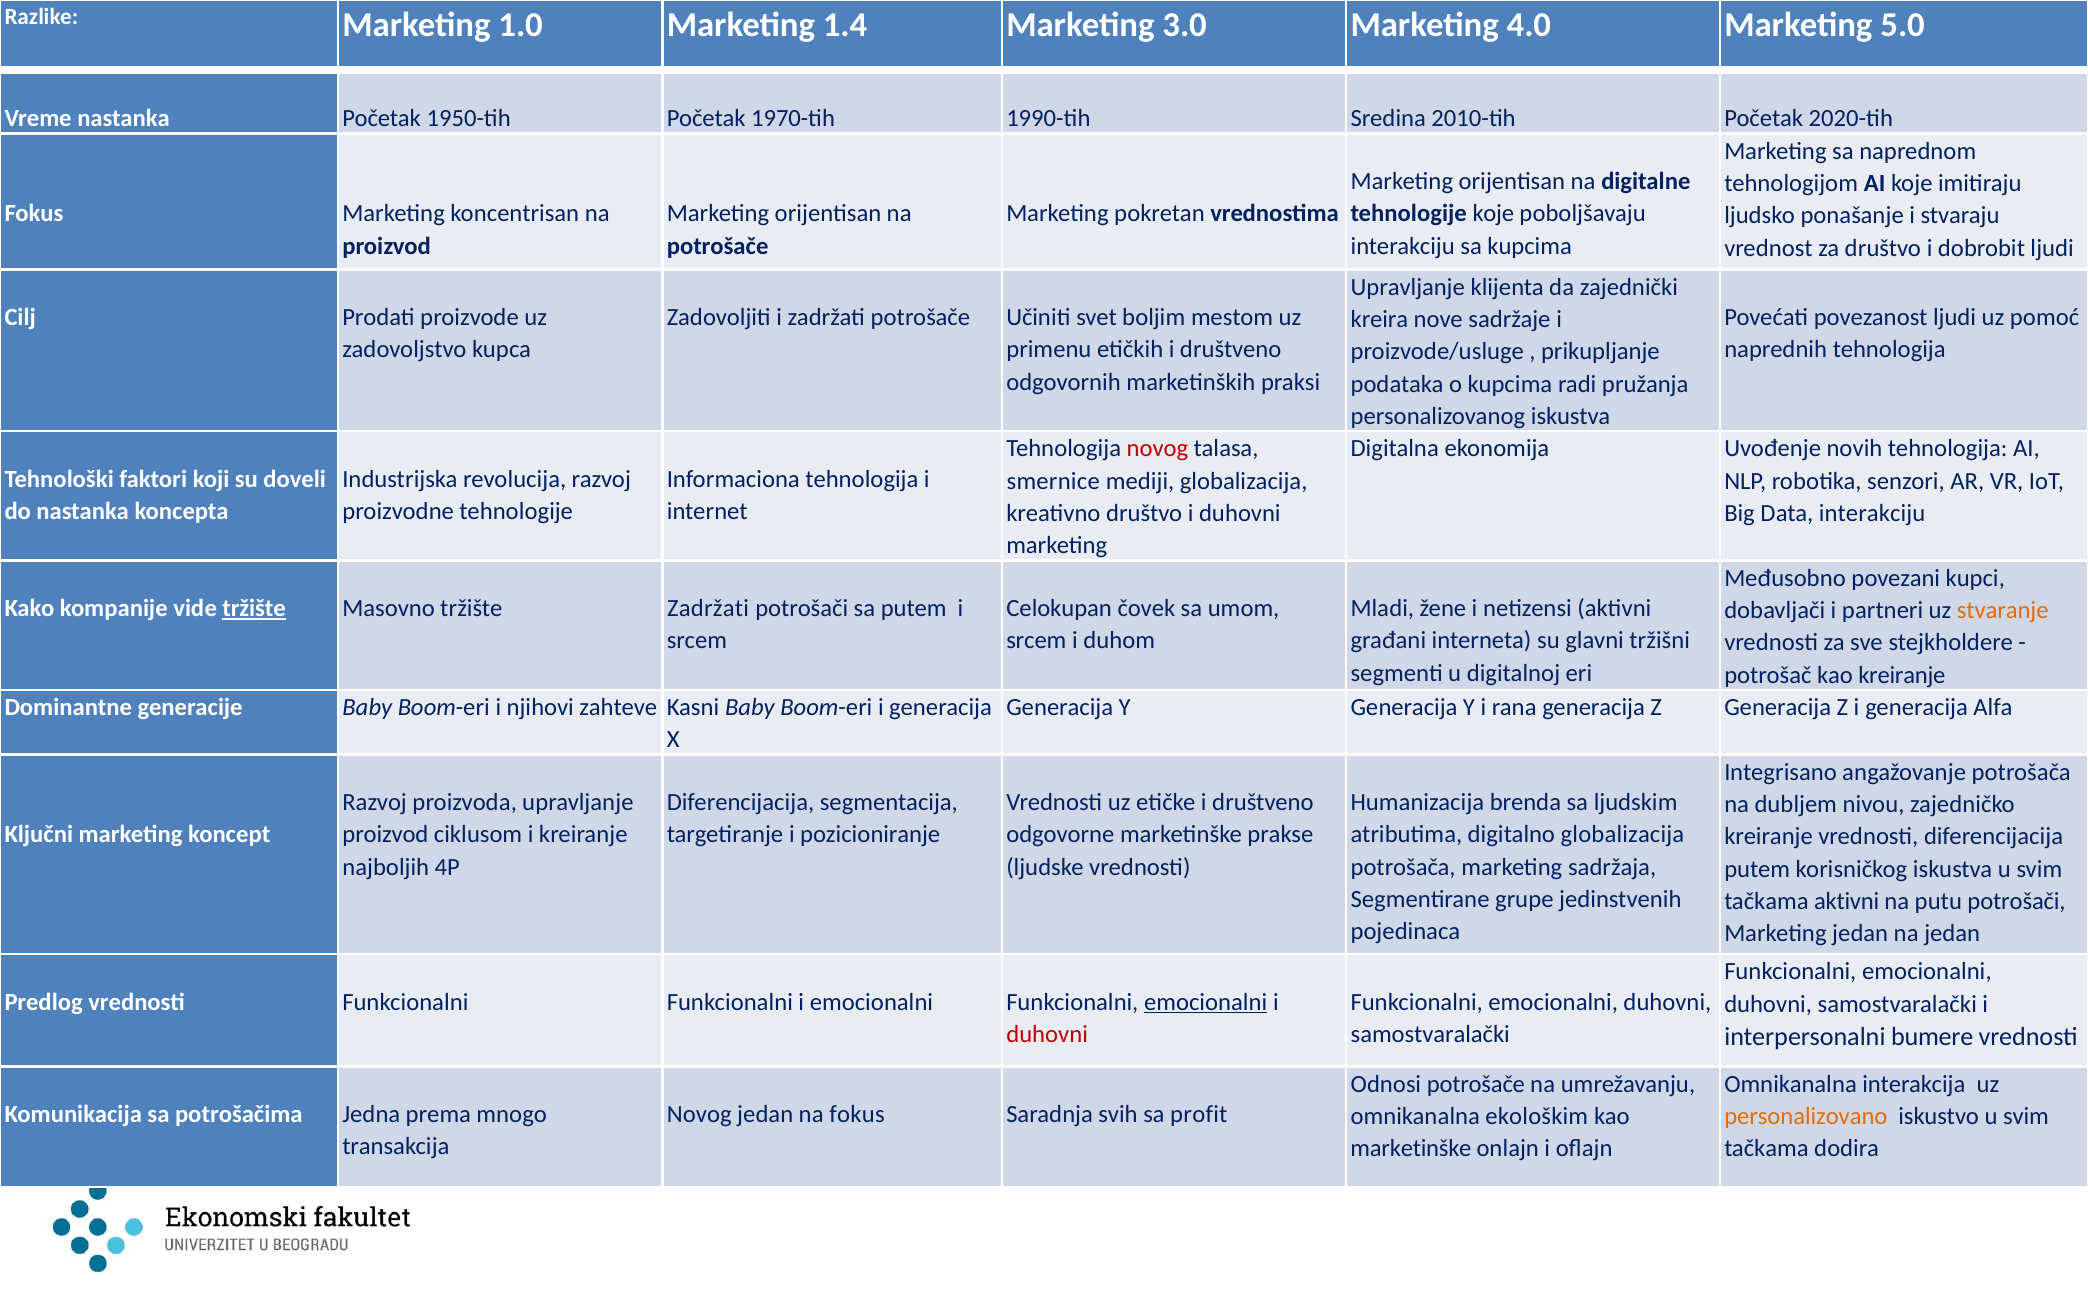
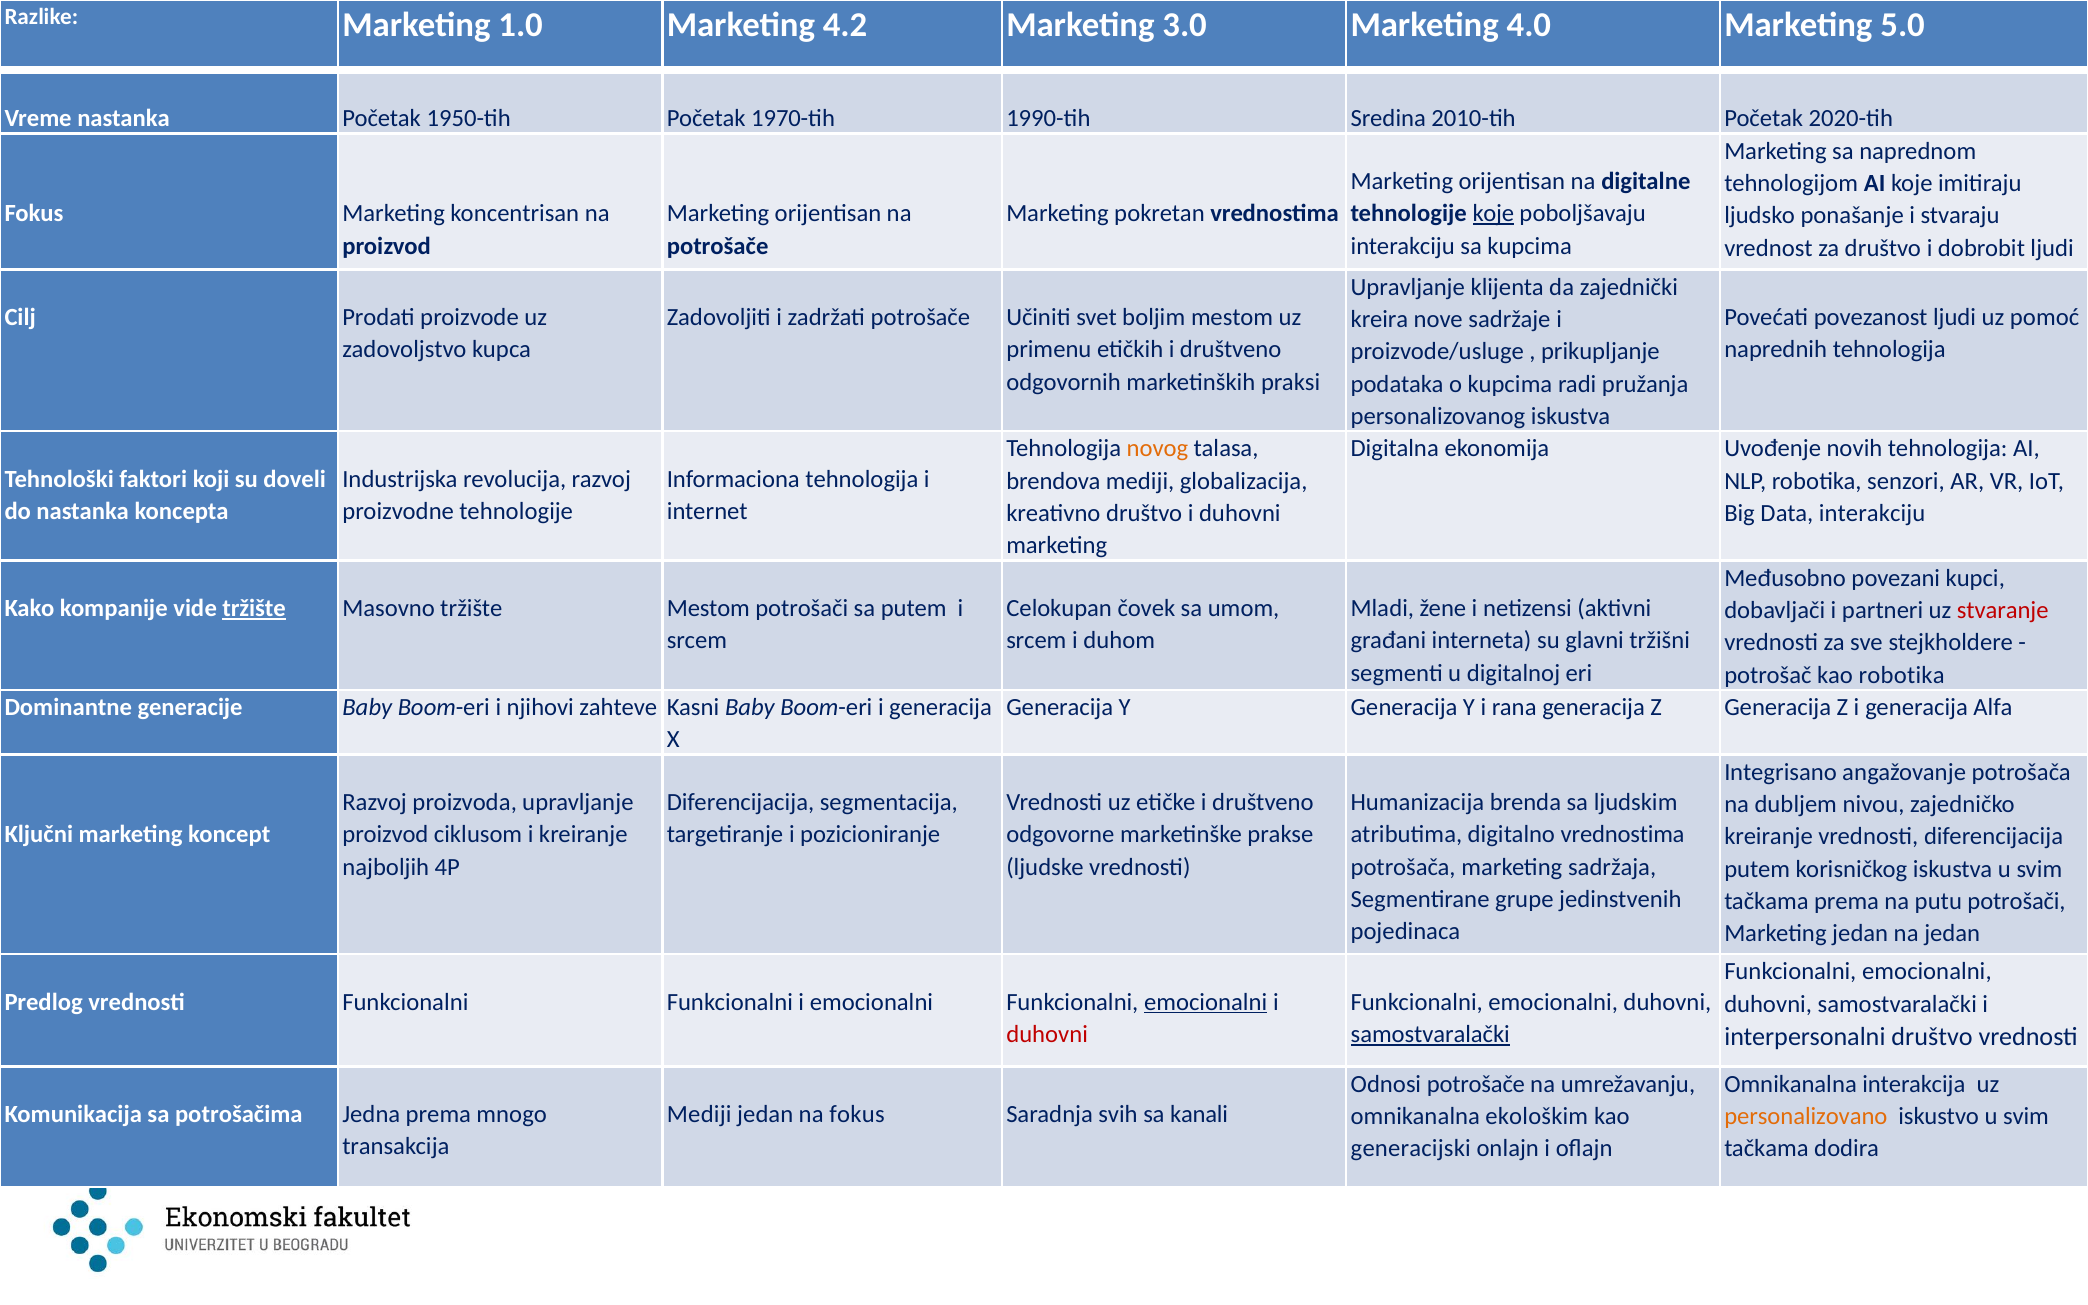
1.4: 1.4 -> 4.2 (845, 25)
koje underline: none -> present (1493, 214)
novog colour: red -> orange (1157, 449)
smernice: smernice -> brendova (1053, 481)
tržište Zadržati: Zadržati -> Mestom (708, 608)
stvaranje colour: orange -> red (2003, 610)
kao kreiranje: kreiranje -> robotika (1902, 675)
digitalno globalizacija: globalizacija -> vrednostima (1623, 835)
tačkama aktivni: aktivni -> prema (1847, 901)
samostvaralački underline: none -> present (1430, 1034)
interpersonalni bumere: bumere -> društvo (1932, 1037)
Novog: Novog -> Mediji (699, 1114)
profit: profit -> kanali (1199, 1114)
marketinške: marketinške -> generacijski (1411, 1149)
